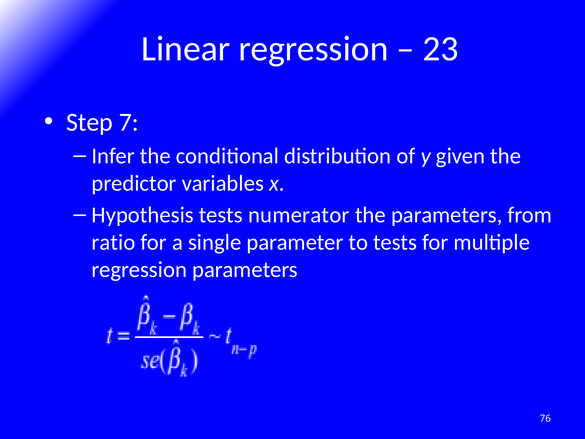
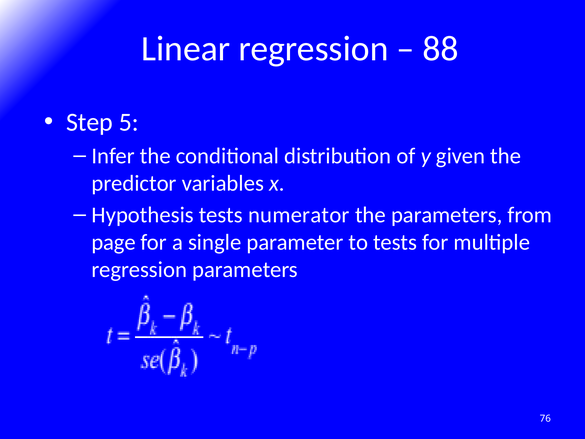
23: 23 -> 88 (441, 49)
7: 7 -> 5 (129, 122)
ratio: ratio -> page (114, 242)
